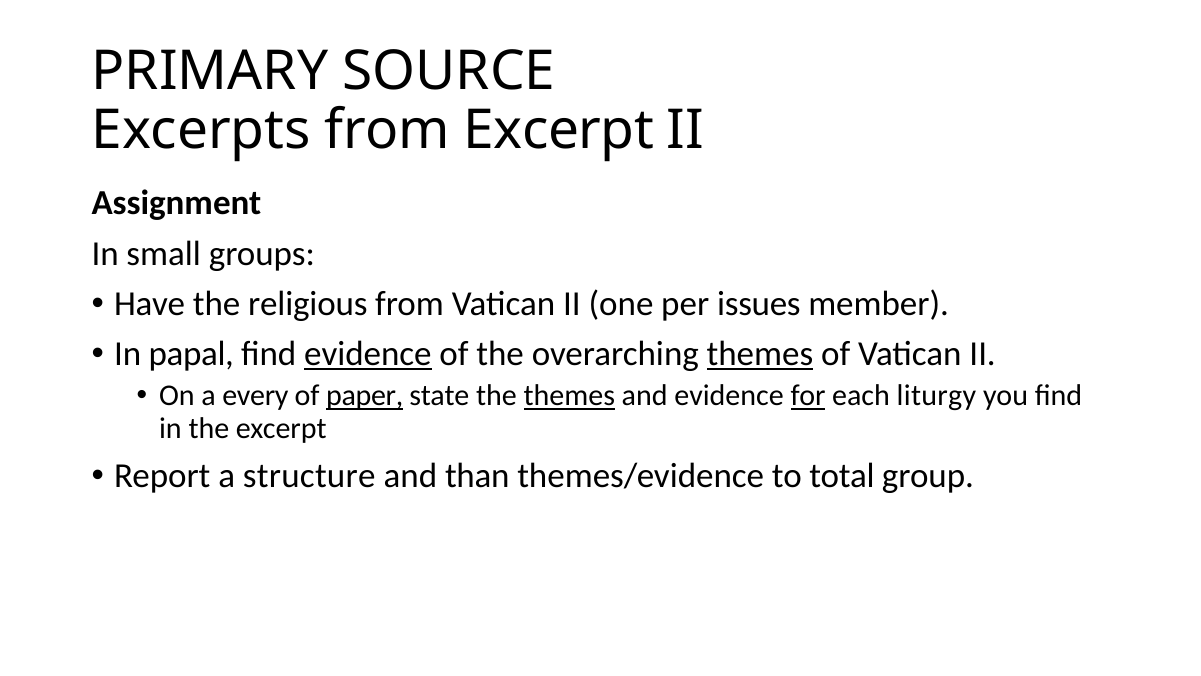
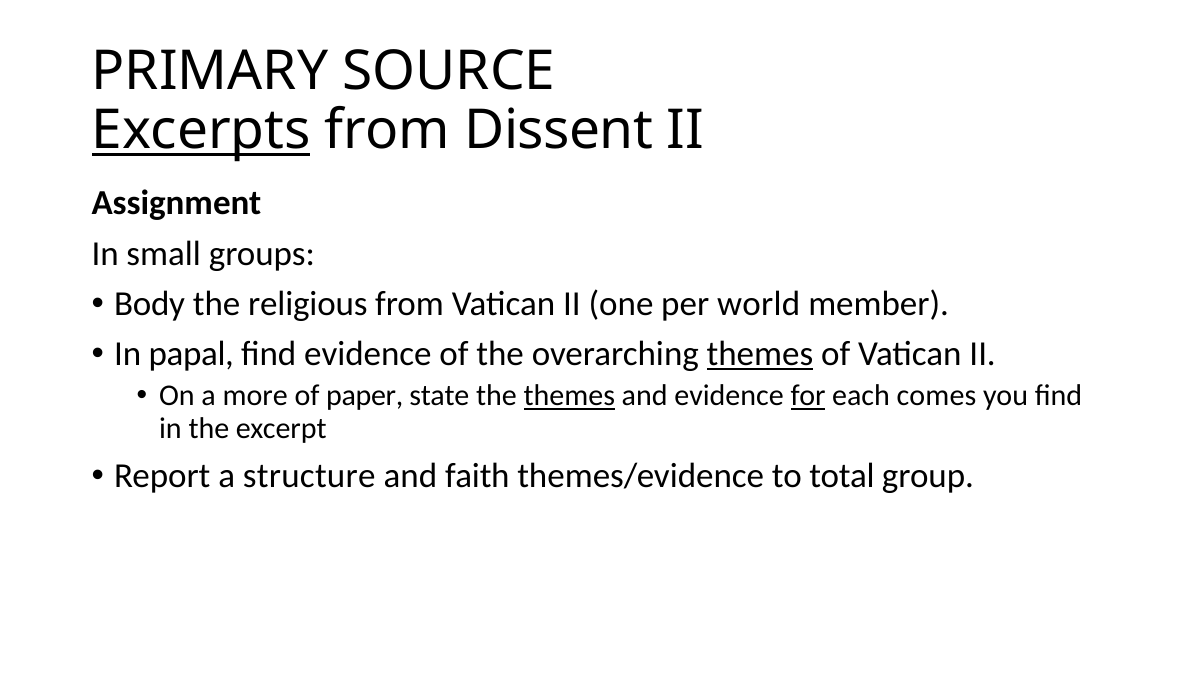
Excerpts underline: none -> present (201, 131)
from Excerpt: Excerpt -> Dissent (559, 131)
Have: Have -> Body (150, 304)
issues: issues -> world (759, 304)
evidence underline: present -> none (368, 354)
every: every -> more (255, 396)
paper underline: present -> none (365, 396)
liturgy: liturgy -> comes (936, 396)
than: than -> faith (477, 476)
